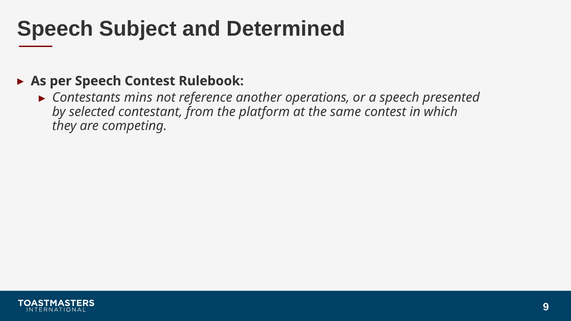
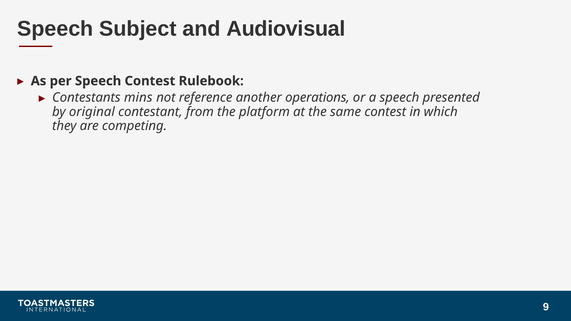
Determined: Determined -> Audiovisual (286, 29)
selected: selected -> original (92, 112)
